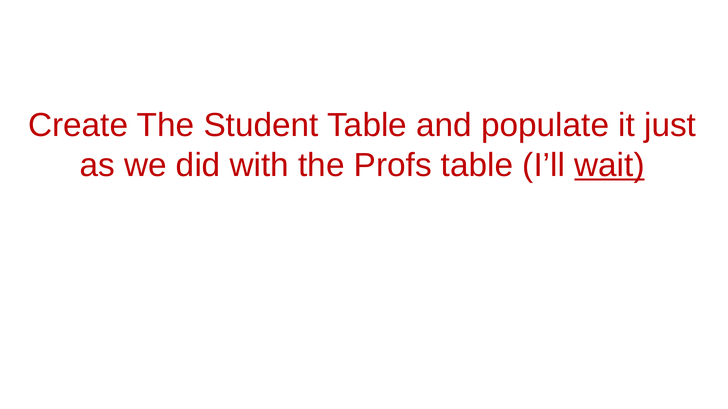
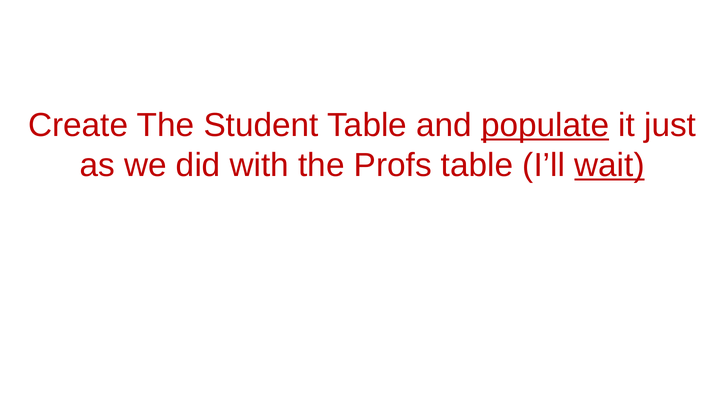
populate underline: none -> present (545, 125)
